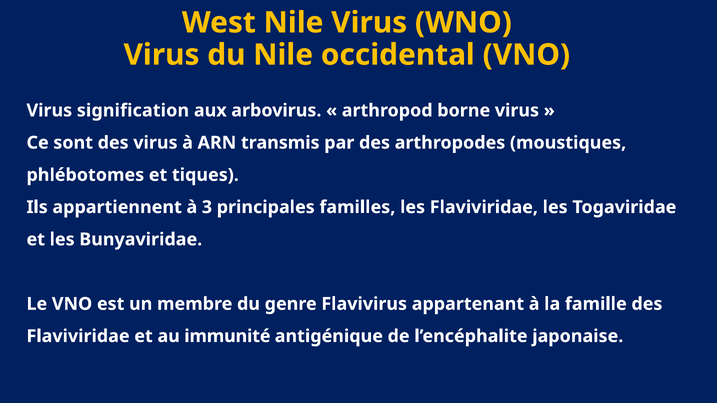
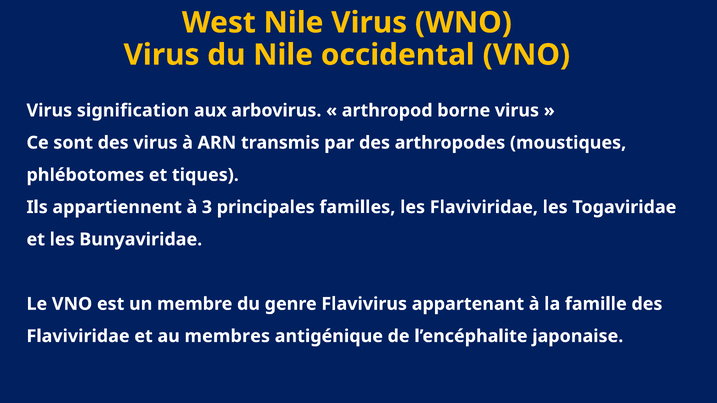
immunité: immunité -> membres (227, 336)
